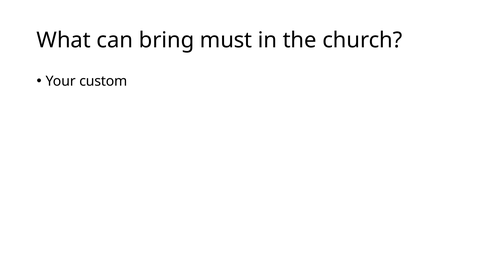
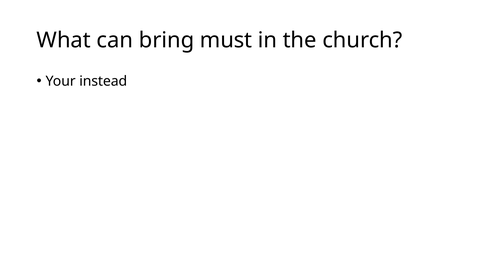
custom: custom -> instead (103, 81)
